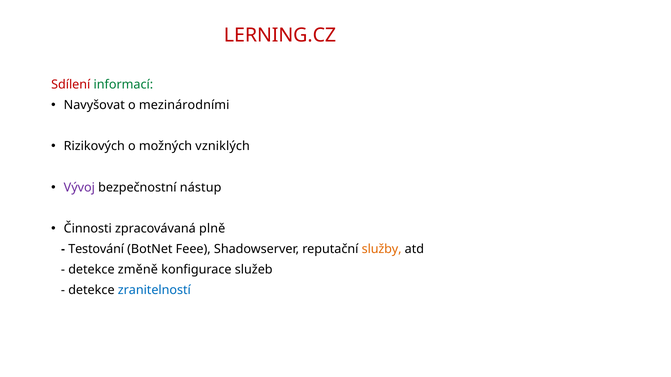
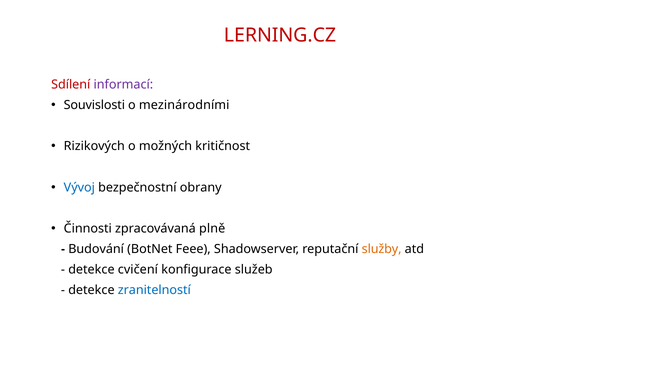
informací colour: green -> purple (123, 85)
Navyšovat: Navyšovat -> Souvislosti (94, 105)
vzniklých: vzniklých -> kritičnost (223, 146)
Vývoj colour: purple -> blue (79, 188)
nástup: nástup -> obrany (201, 188)
Testování: Testování -> Budování (96, 249)
změně: změně -> cvičení (138, 270)
